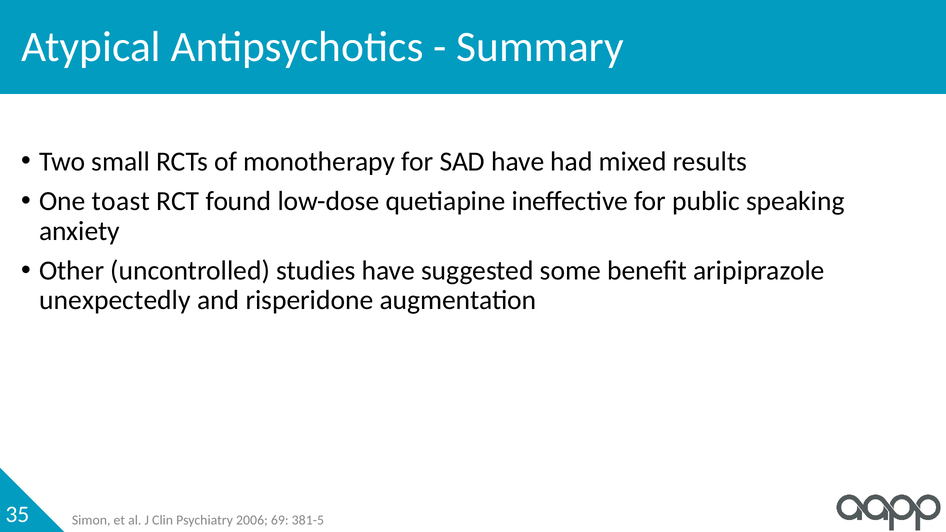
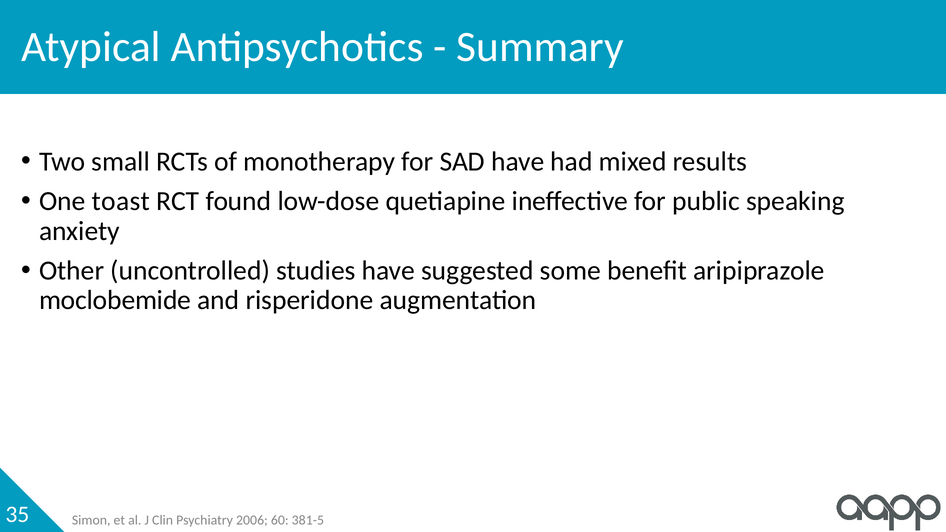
unexpectedly: unexpectedly -> moclobemide (115, 300)
69: 69 -> 60 (280, 520)
